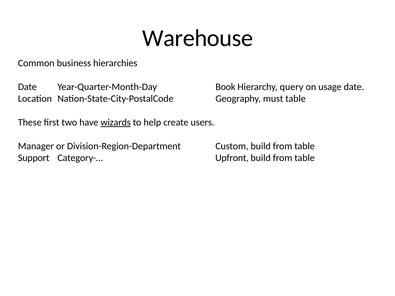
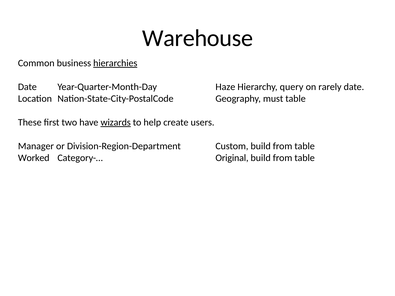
hierarchies underline: none -> present (115, 63)
Book: Book -> Haze (225, 87)
usage: usage -> rarely (330, 87)
Support: Support -> Worked (34, 158)
Upfront: Upfront -> Original (232, 158)
